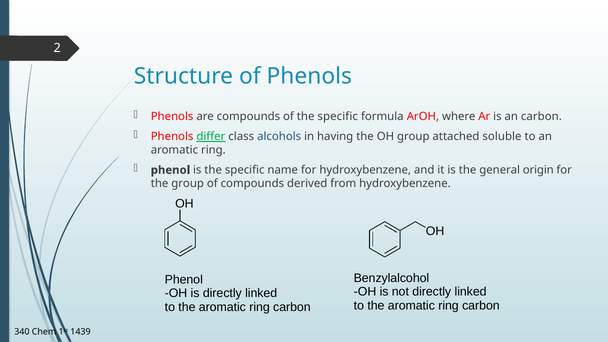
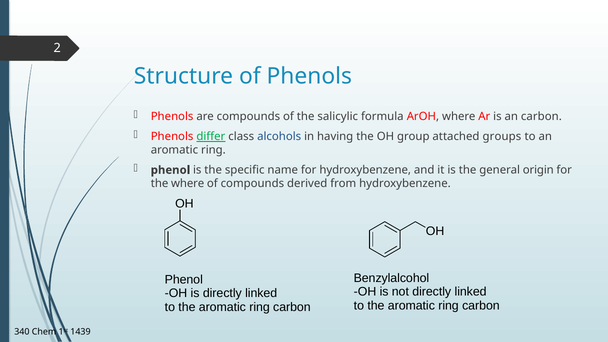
of the specific: specific -> salicylic (338, 116)
soluble: soluble -> groups (502, 136)
the group: group -> where (188, 184)
